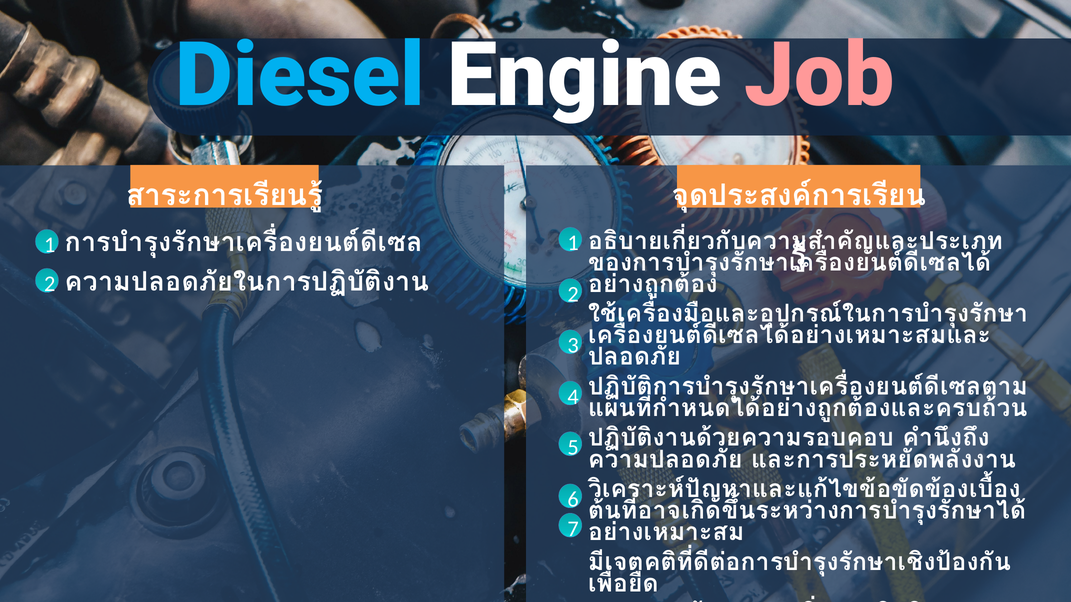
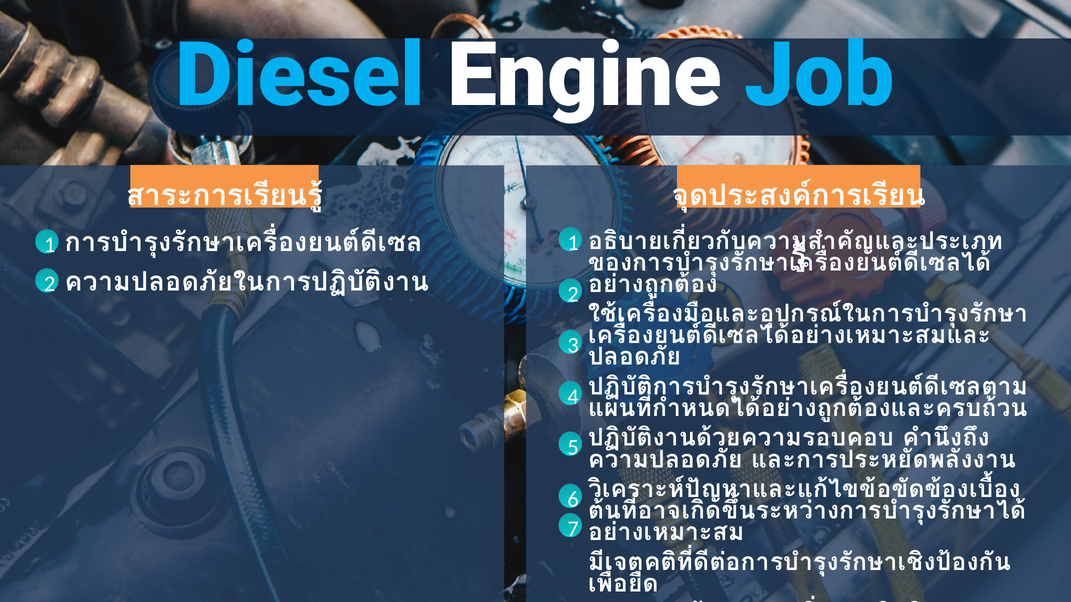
Job colour: pink -> light blue (819, 76)
